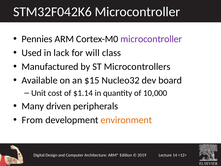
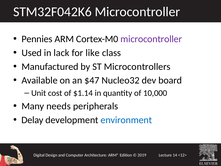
will: will -> like (93, 53)
$15: $15 -> $47 (92, 80)
driven: driven -> needs (59, 106)
From: From -> Delay (32, 120)
environment colour: orange -> blue (126, 120)
